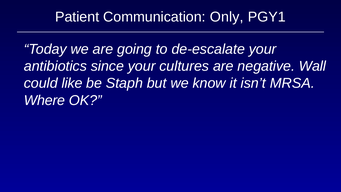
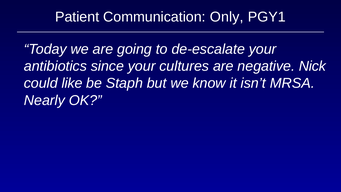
Wall: Wall -> Nick (312, 66)
Where: Where -> Nearly (44, 100)
